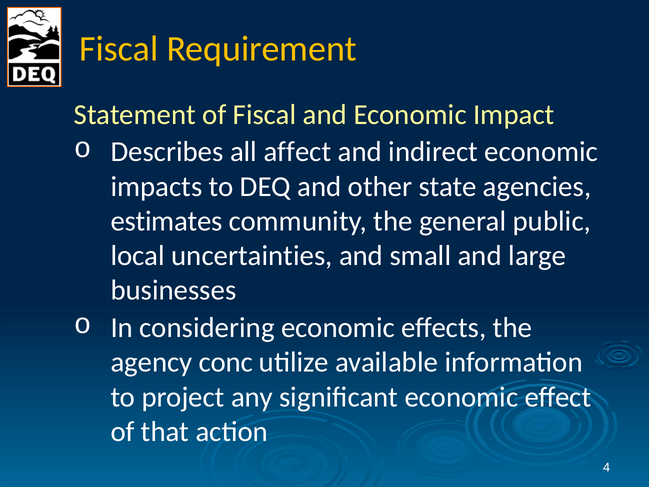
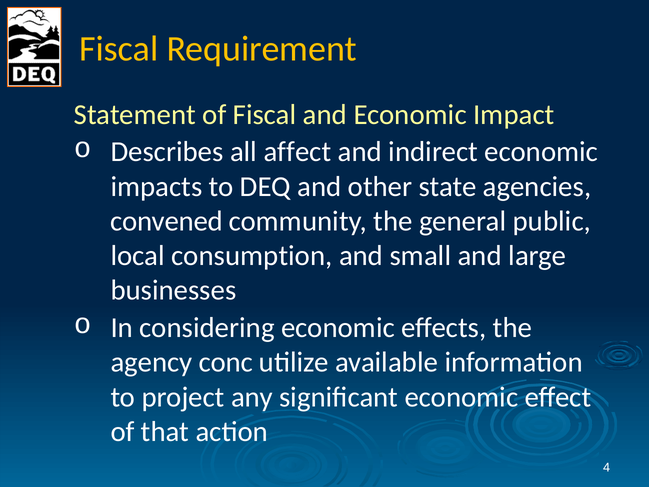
estimates: estimates -> convened (167, 221)
uncertainties: uncertainties -> consumption (252, 256)
